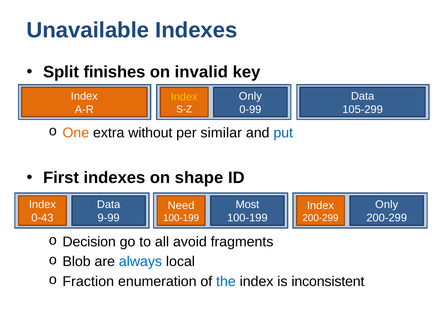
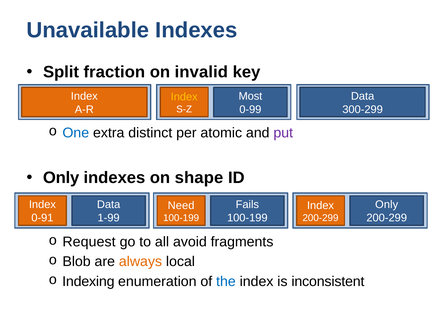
finishes: finishes -> fraction (114, 72)
Only: Only -> Most (250, 96)
105-299: 105-299 -> 300-299 (363, 110)
One colour: orange -> blue (76, 133)
without: without -> distinct (150, 133)
similar: similar -> atomic (221, 133)
put colour: blue -> purple (283, 133)
First: First -> Only (61, 178)
Most: Most -> Fails (247, 205)
0-43: 0-43 -> 0-91 (42, 218)
9-99: 9-99 -> 1-99 (109, 218)
Decision: Decision -> Request (89, 242)
always colour: blue -> orange (140, 262)
Fraction: Fraction -> Indexing (88, 282)
